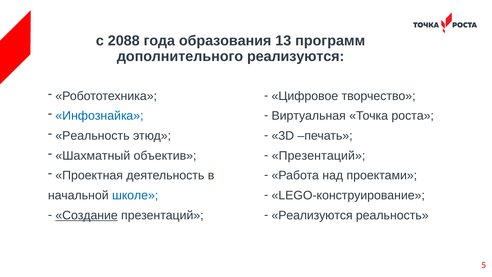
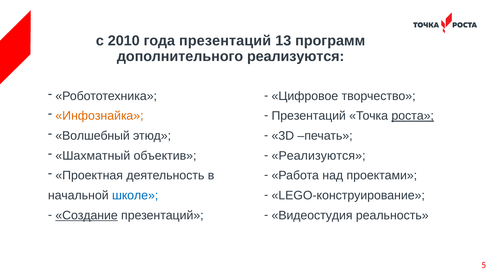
2088: 2088 -> 2010 (124, 41)
года образования: образования -> презентаций (225, 41)
Инфознайка colour: blue -> orange (99, 116)
Виртуальная: Виртуальная -> Презентаций (309, 116)
роста underline: none -> present (413, 116)
Реальность: Реальность -> Волшебный (93, 136)
Презентаций: Презентаций -> Реализуются (319, 156)
Реализуются: Реализуются -> Видеостудия (312, 215)
